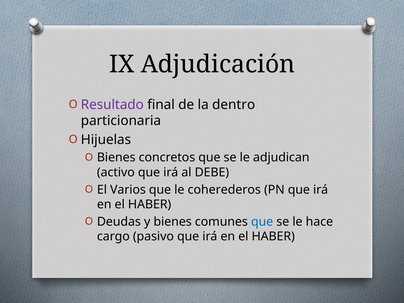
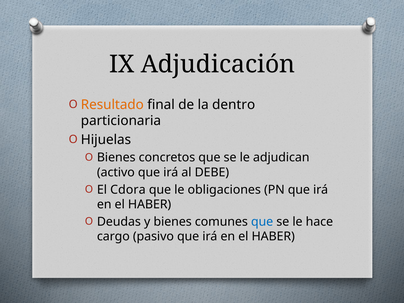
Resultado colour: purple -> orange (112, 105)
Varios: Varios -> Cdora (128, 190)
coherederos: coherederos -> obligaciones (224, 190)
